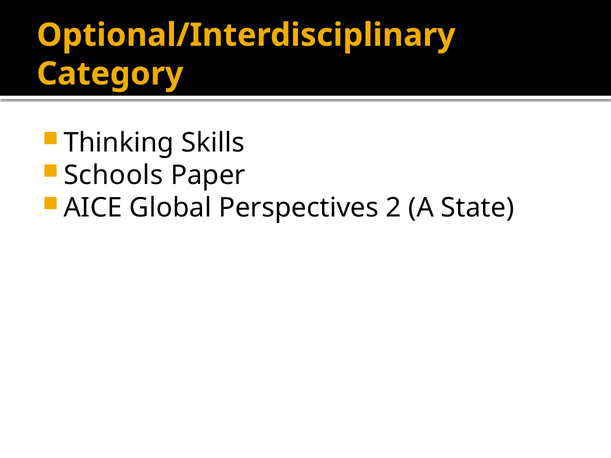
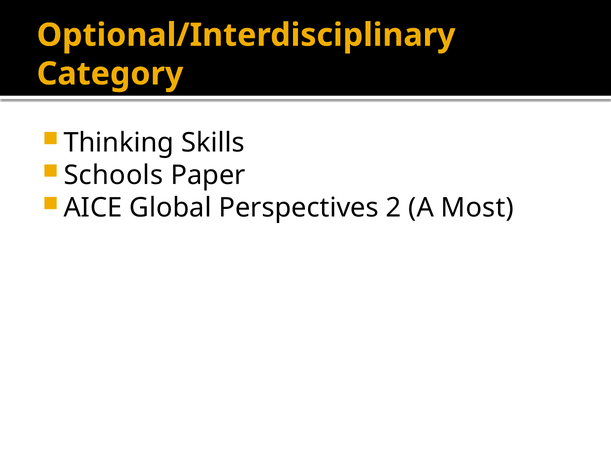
State: State -> Most (477, 208)
